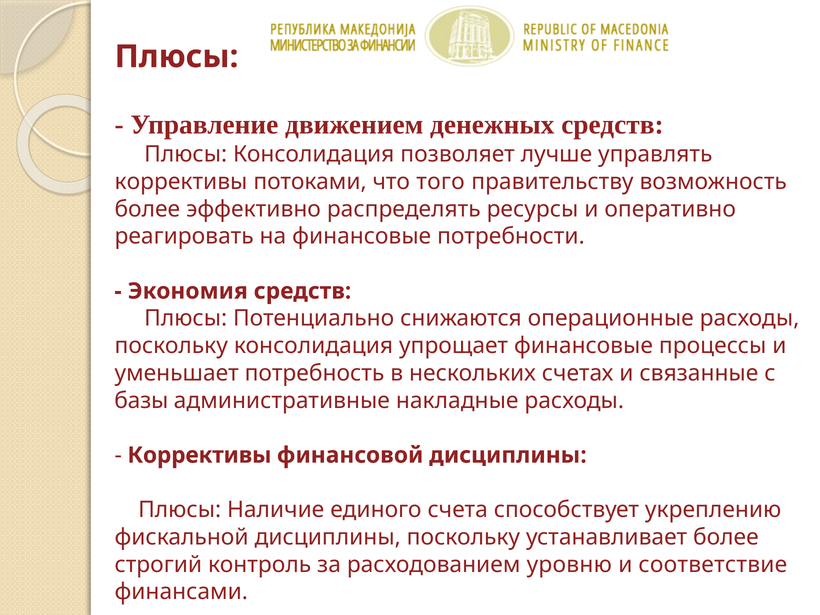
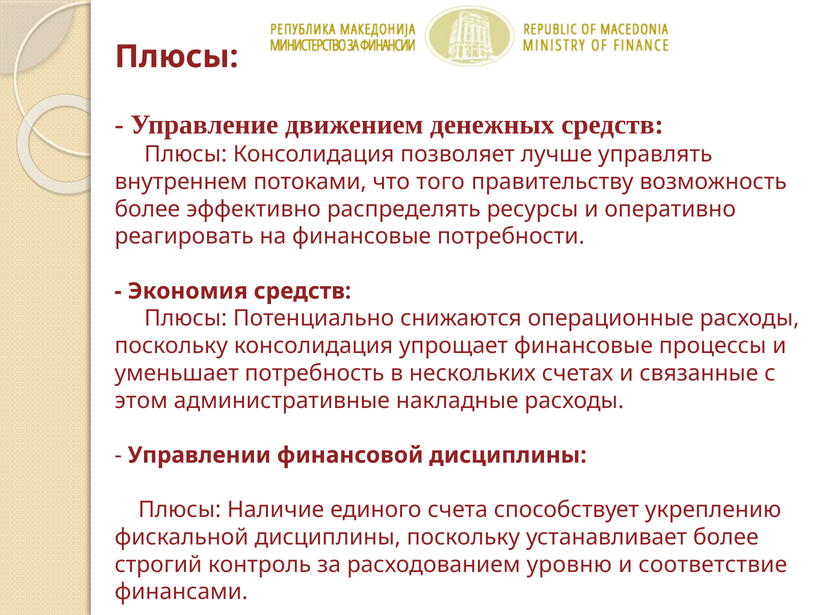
коррективы: коррективы -> внутреннем (181, 182)
базы: базы -> этом (141, 401)
Коррективы: Коррективы -> Управлении (199, 455)
